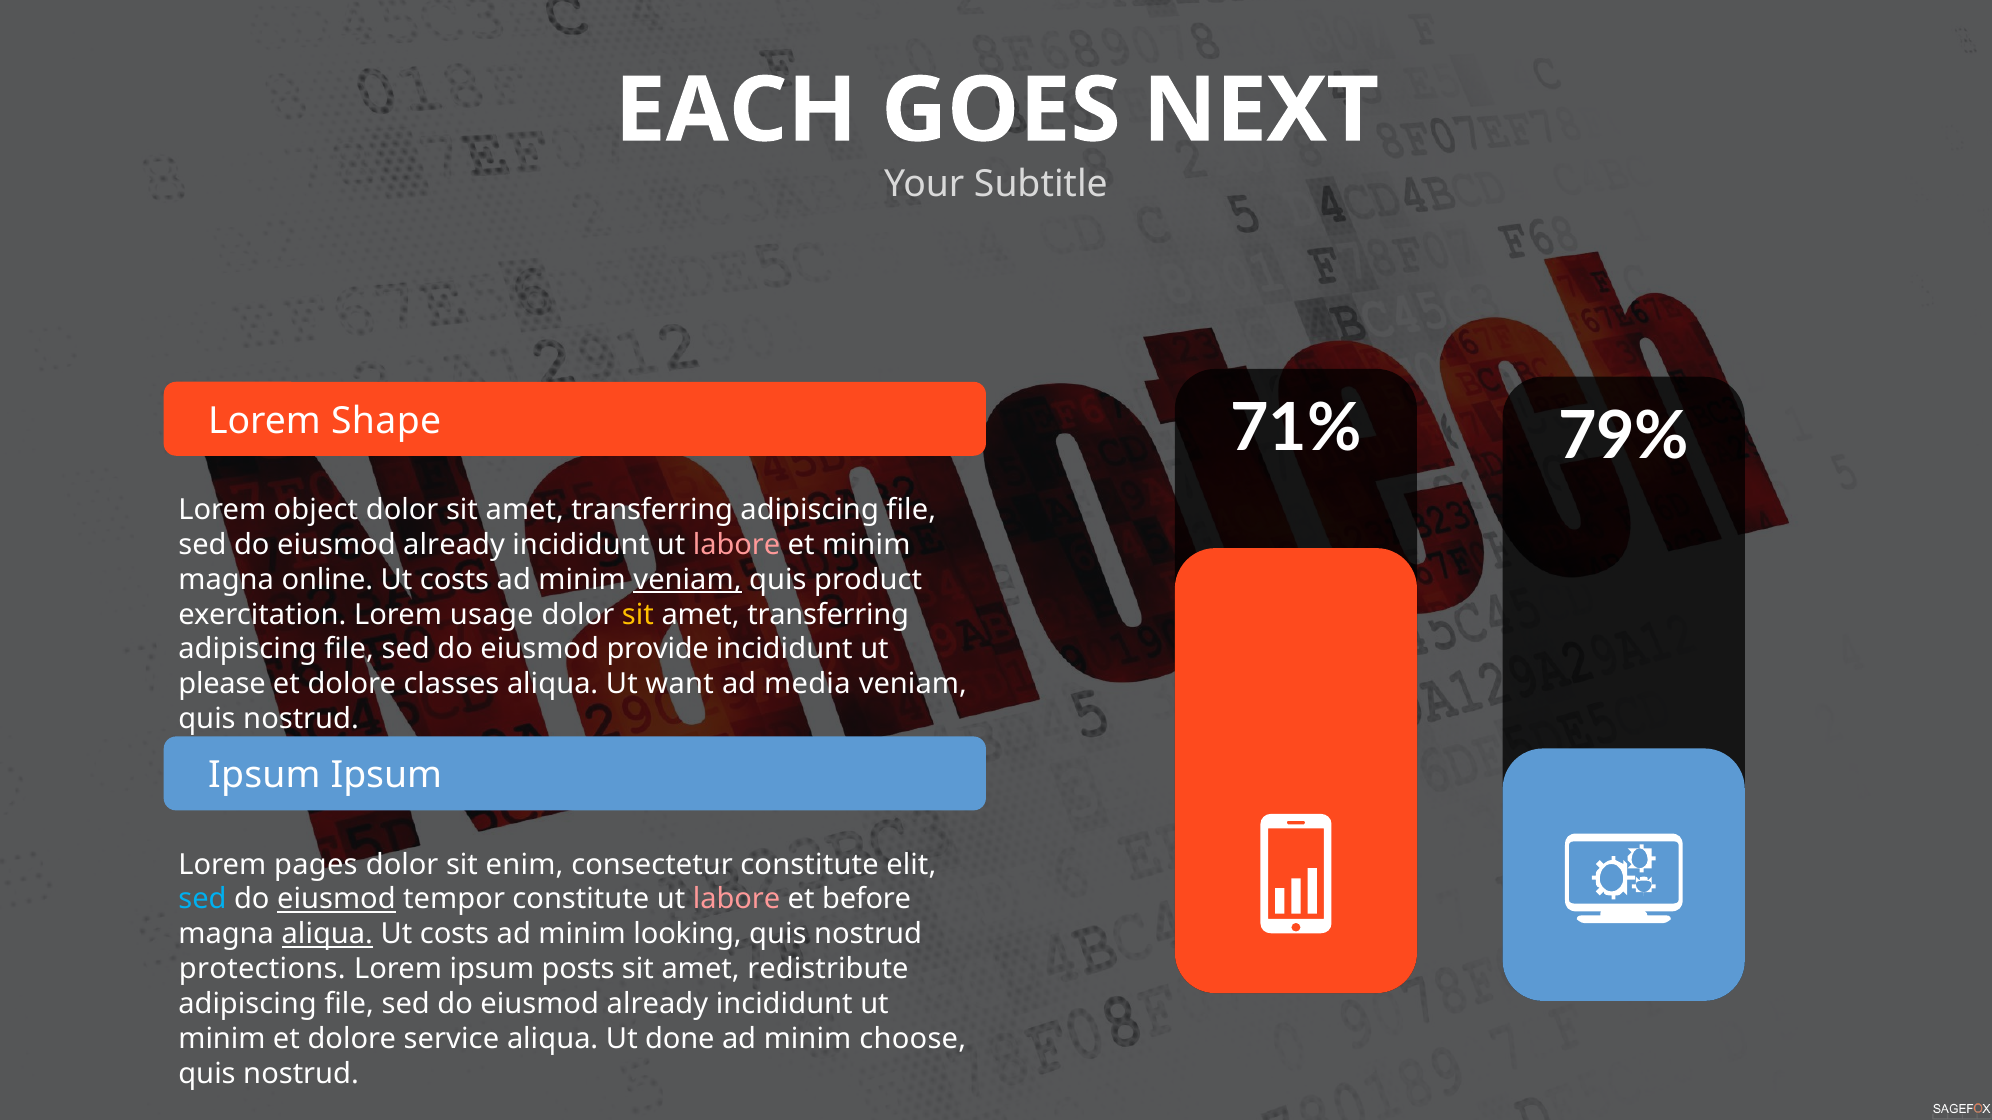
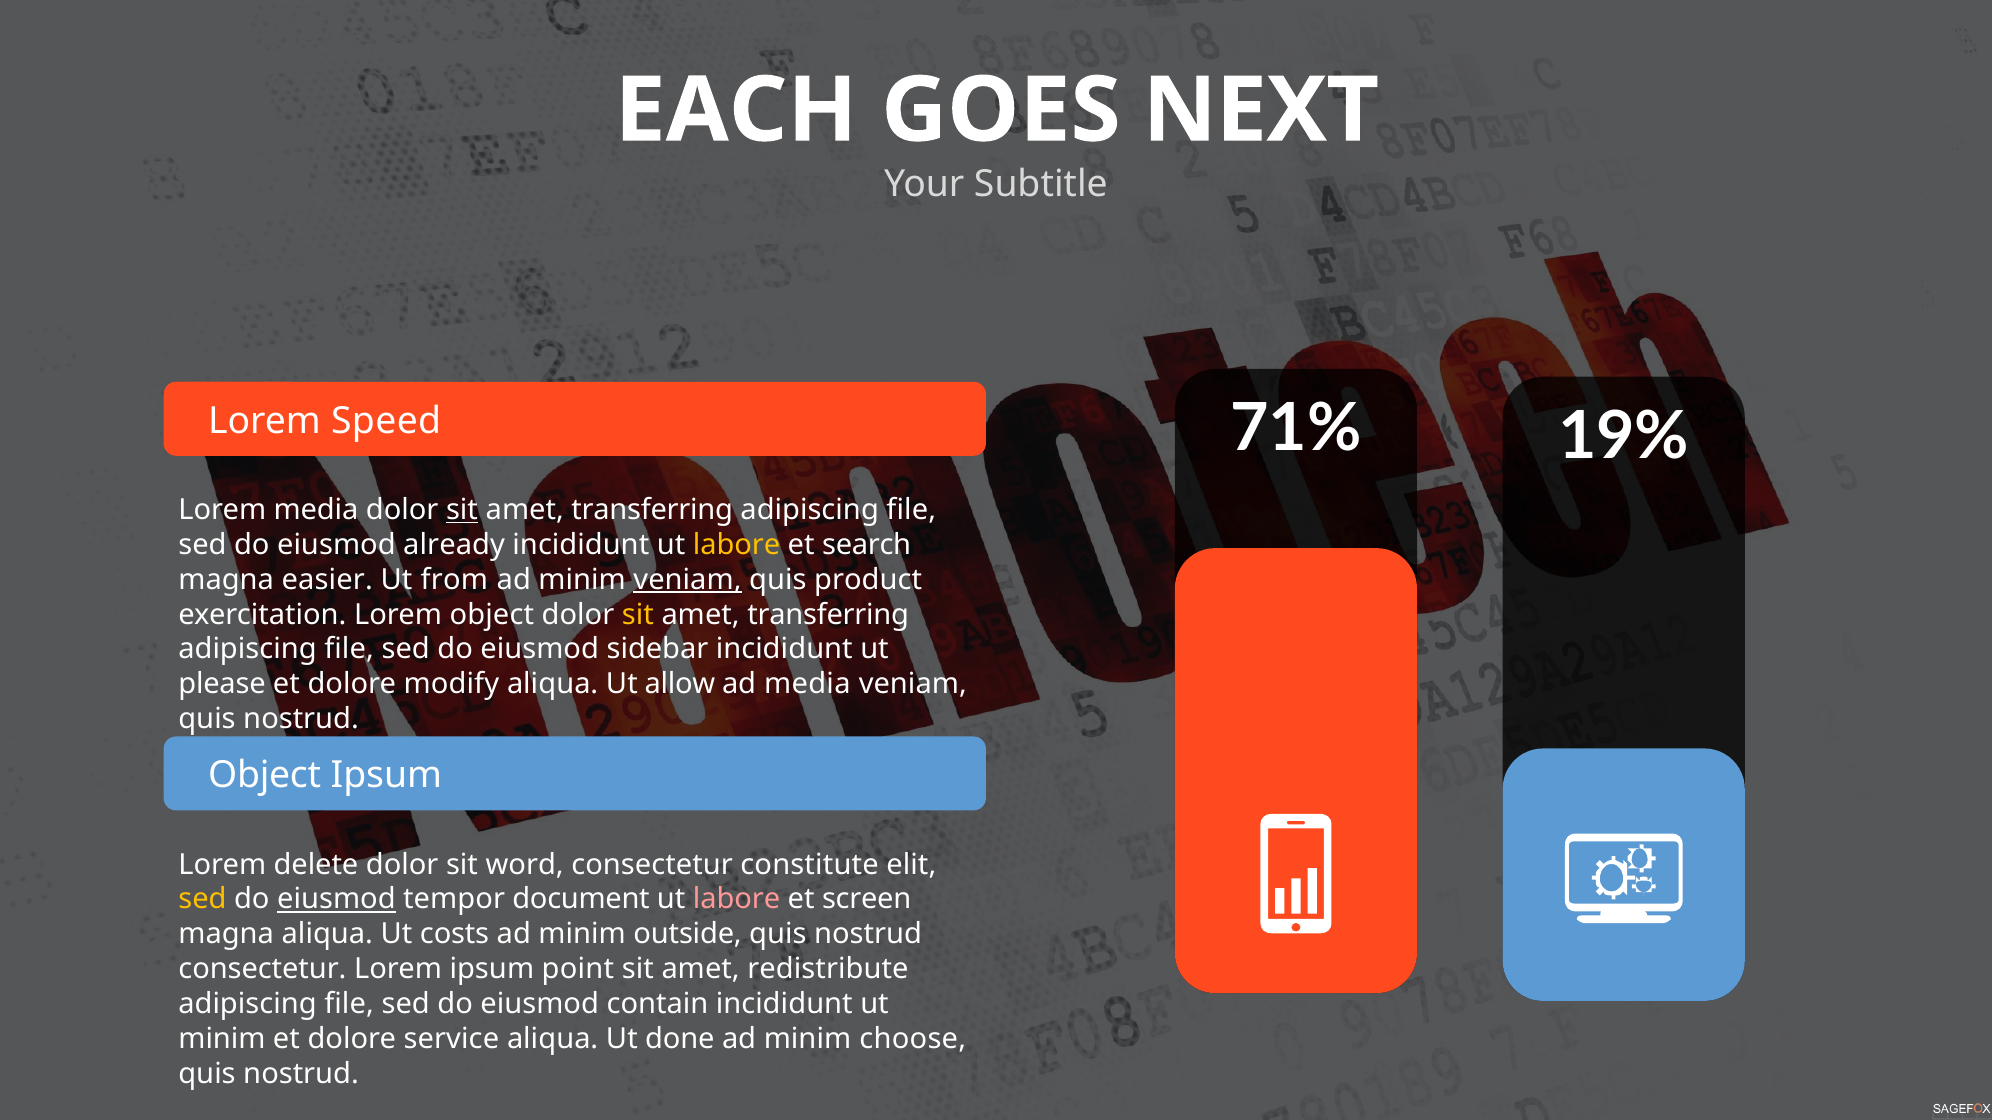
79%: 79% -> 19% (1624, 437)
Shape: Shape -> Speed (386, 421)
Lorem object: object -> media (316, 510)
sit underline: none -> present (462, 510)
labore colour: pink -> yellow (737, 545)
et minim: minim -> search (867, 545)
online: online -> easier (327, 580)
costs: costs -> from (454, 580)
Lorem usage: usage -> object (492, 615)
provide: provide -> sidebar (658, 650)
classes: classes -> modify (451, 685)
want: want -> allow (680, 685)
Ipsum: Ipsum -> Object (265, 776)
pages: pages -> delete (316, 865)
enim: enim -> word (525, 865)
sed colour: light blue -> yellow (202, 900)
tempor constitute: constitute -> document (581, 900)
before: before -> screen (867, 900)
aliqua underline: present -> none (327, 935)
looking: looking -> outside (688, 935)
protections: protections -> consectetur (262, 970)
posts: posts -> point (578, 970)
already: already -> contain (658, 1004)
